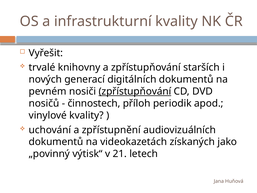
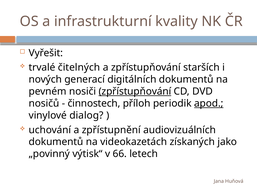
knihovny: knihovny -> čitelných (79, 67)
apod underline: none -> present (209, 103)
vinylové kvality: kvality -> dialog (86, 115)
21: 21 -> 66 (120, 154)
